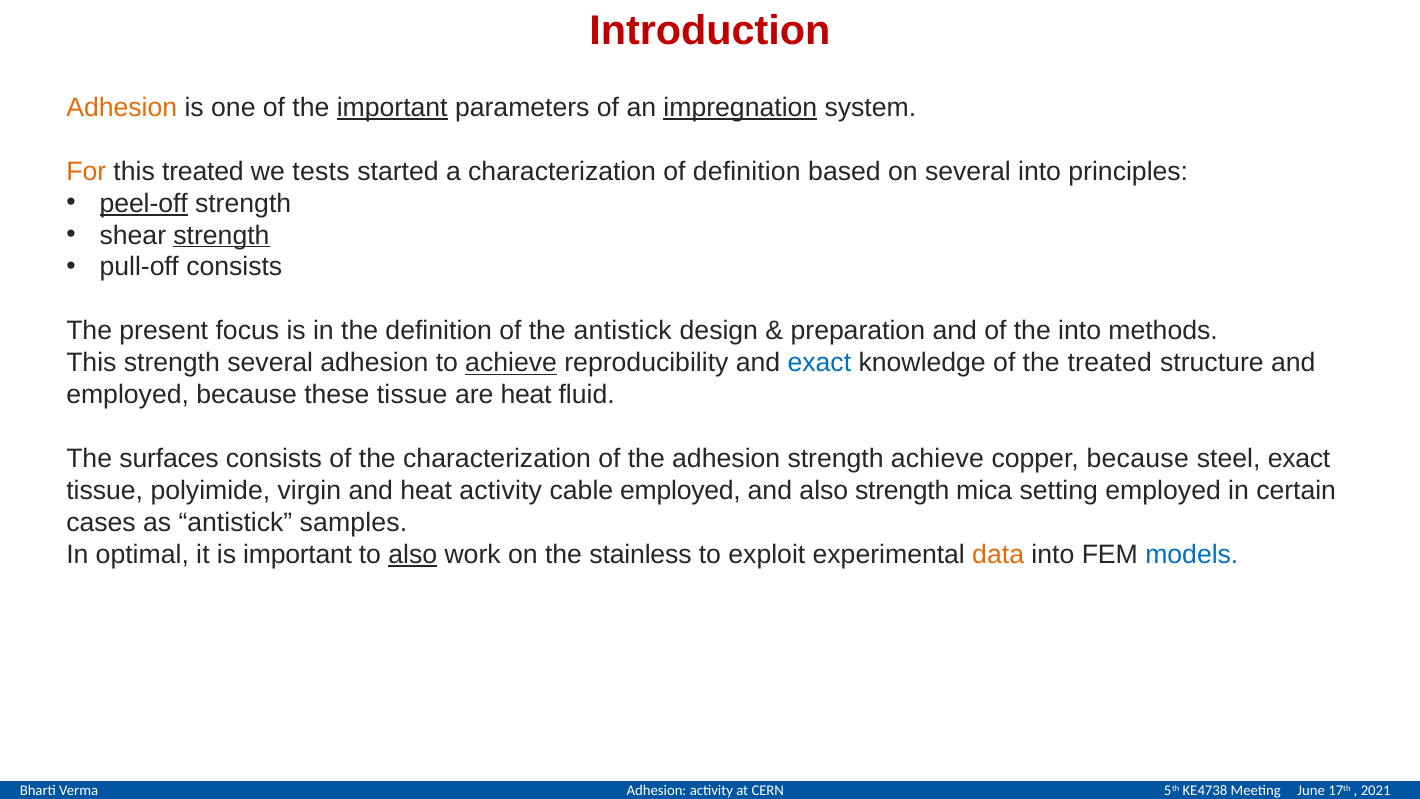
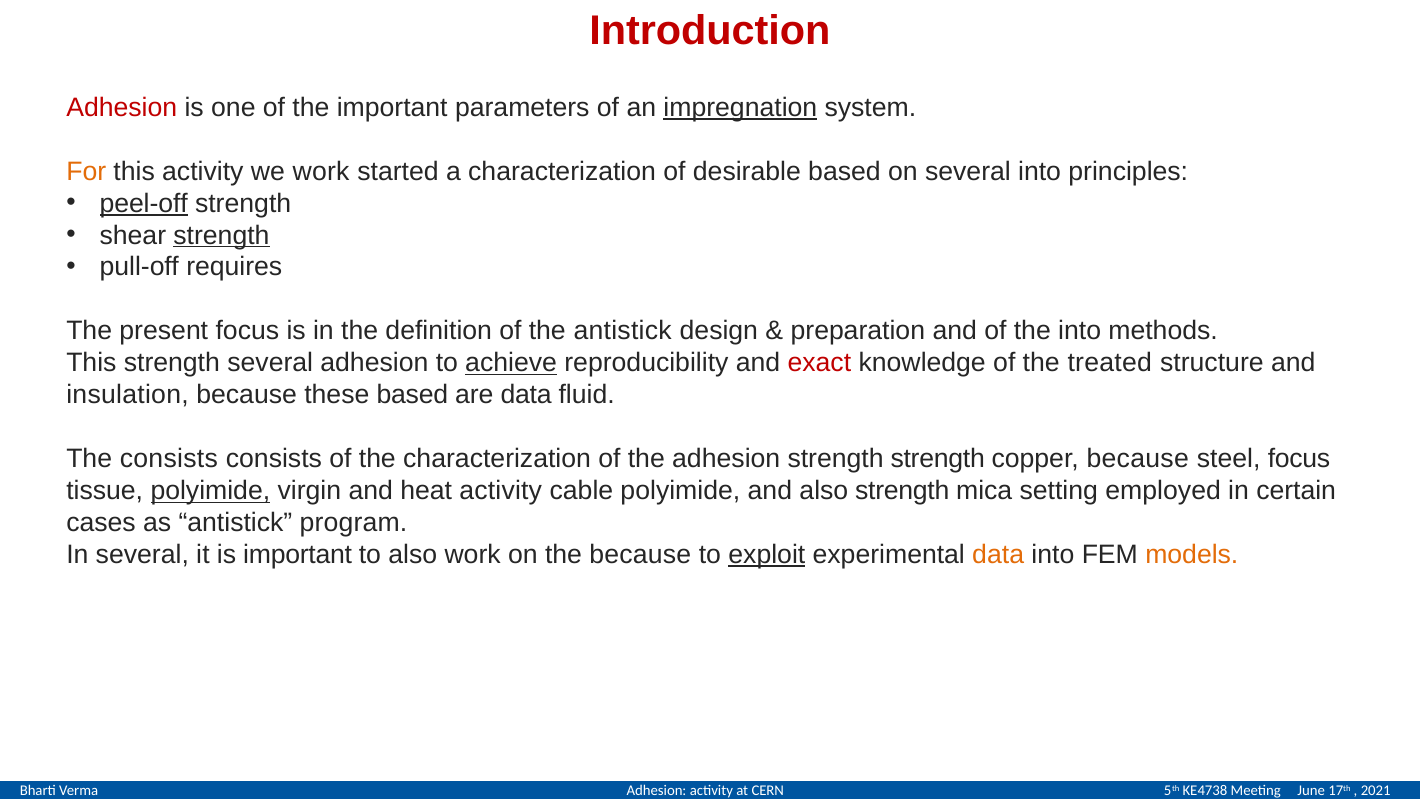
Adhesion colour: orange -> red (122, 107)
important underline: present -> none (392, 107)
this treated: treated -> activity (203, 171)
we tests: tests -> work (321, 171)
of definition: definition -> desirable (747, 171)
pull-off consists: consists -> requires (234, 267)
exact colour: blue -> red (819, 363)
employed: employed -> insulation (128, 395)
these tissue: tissue -> based (412, 395)
are heat: heat -> data (526, 395)
The surfaces: surfaces -> consists (169, 459)
strength achieve: achieve -> strength (938, 459)
steel exact: exact -> focus (1299, 459)
polyimide underline: none -> present (210, 491)
cable employed: employed -> polyimide (680, 491)
samples: samples -> program (354, 523)
In optimal: optimal -> several (142, 555)
also underline: present -> none (413, 555)
the stainless: stainless -> because (640, 555)
exploit underline: none -> present (767, 555)
models colour: blue -> orange (1192, 555)
